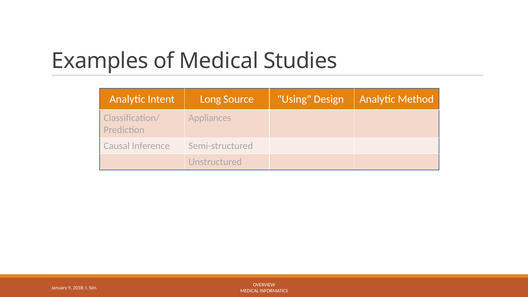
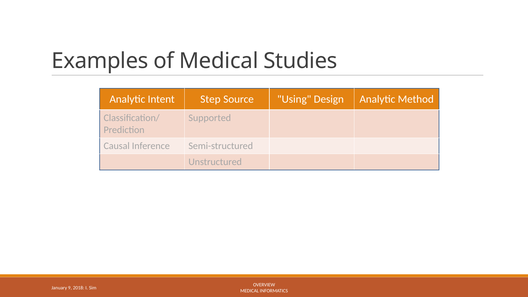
Long: Long -> Step (210, 99)
Appliances: Appliances -> Supported (210, 118)
